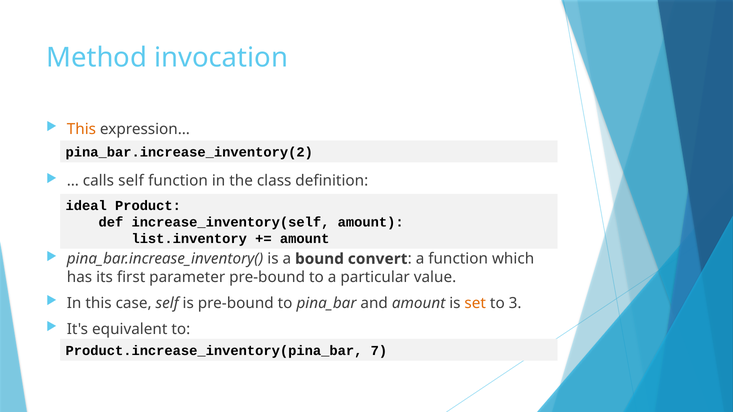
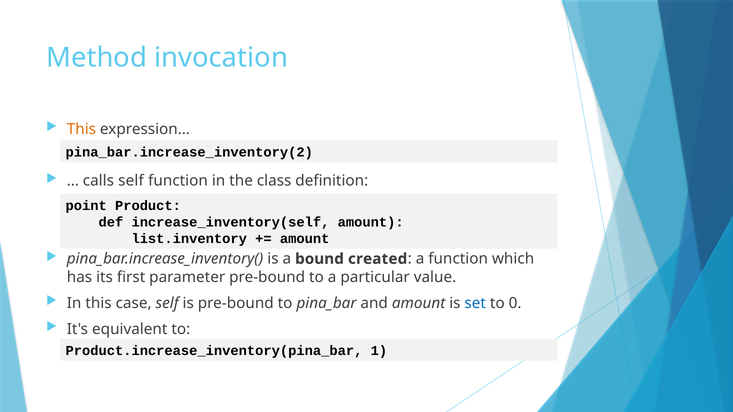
ideal: ideal -> point (86, 206)
convert: convert -> created (378, 259)
set colour: orange -> blue (475, 303)
3: 3 -> 0 (515, 303)
7: 7 -> 1 (379, 351)
